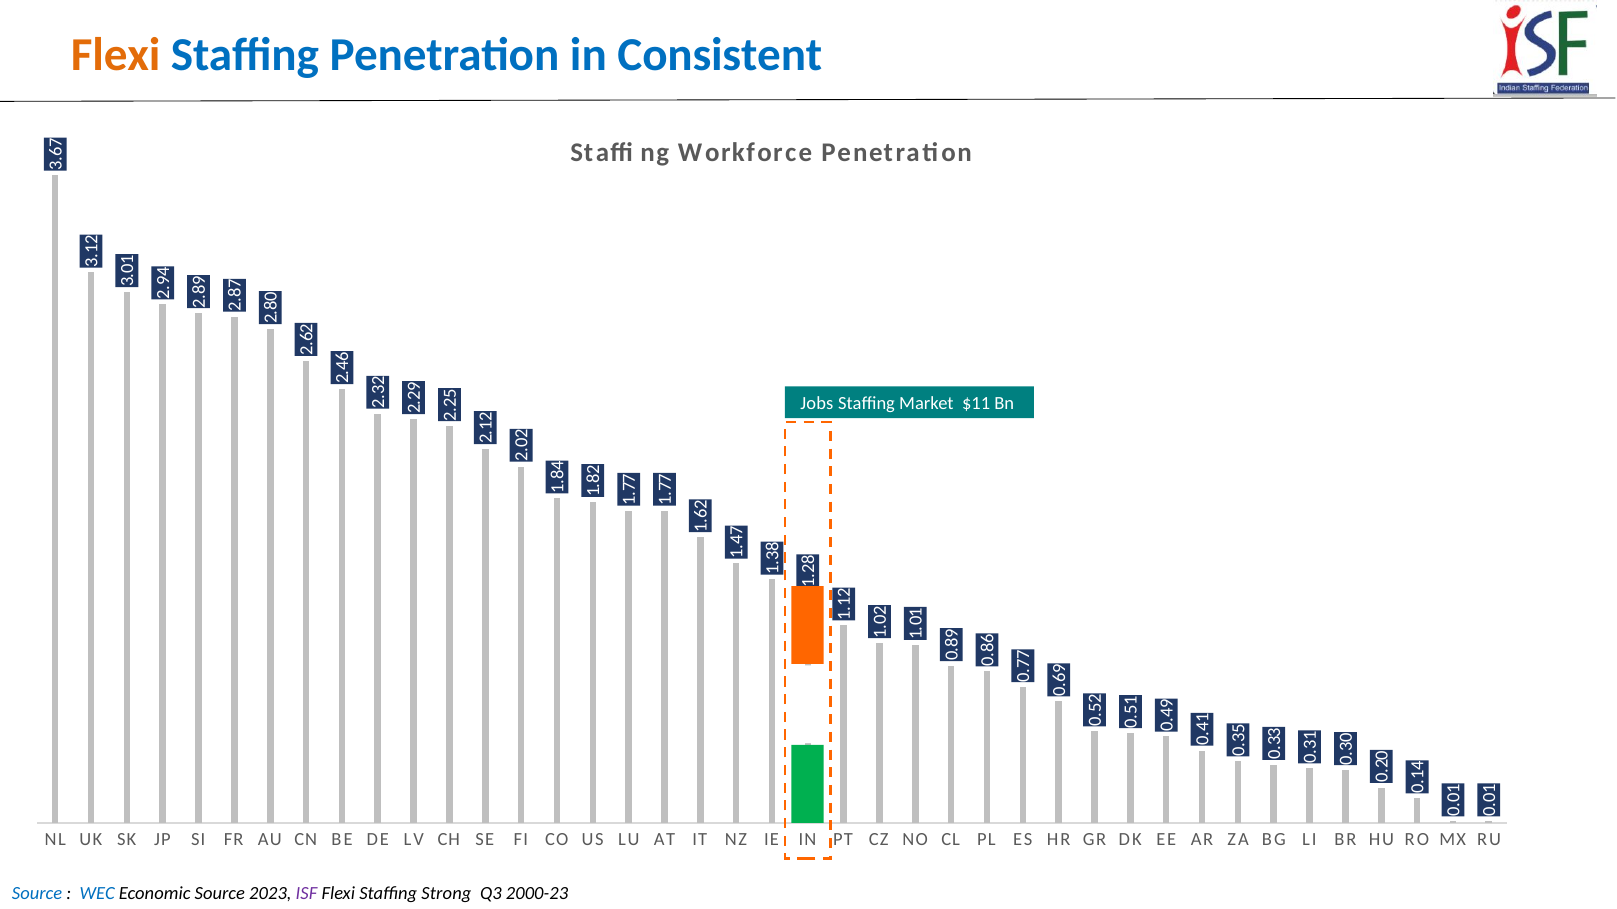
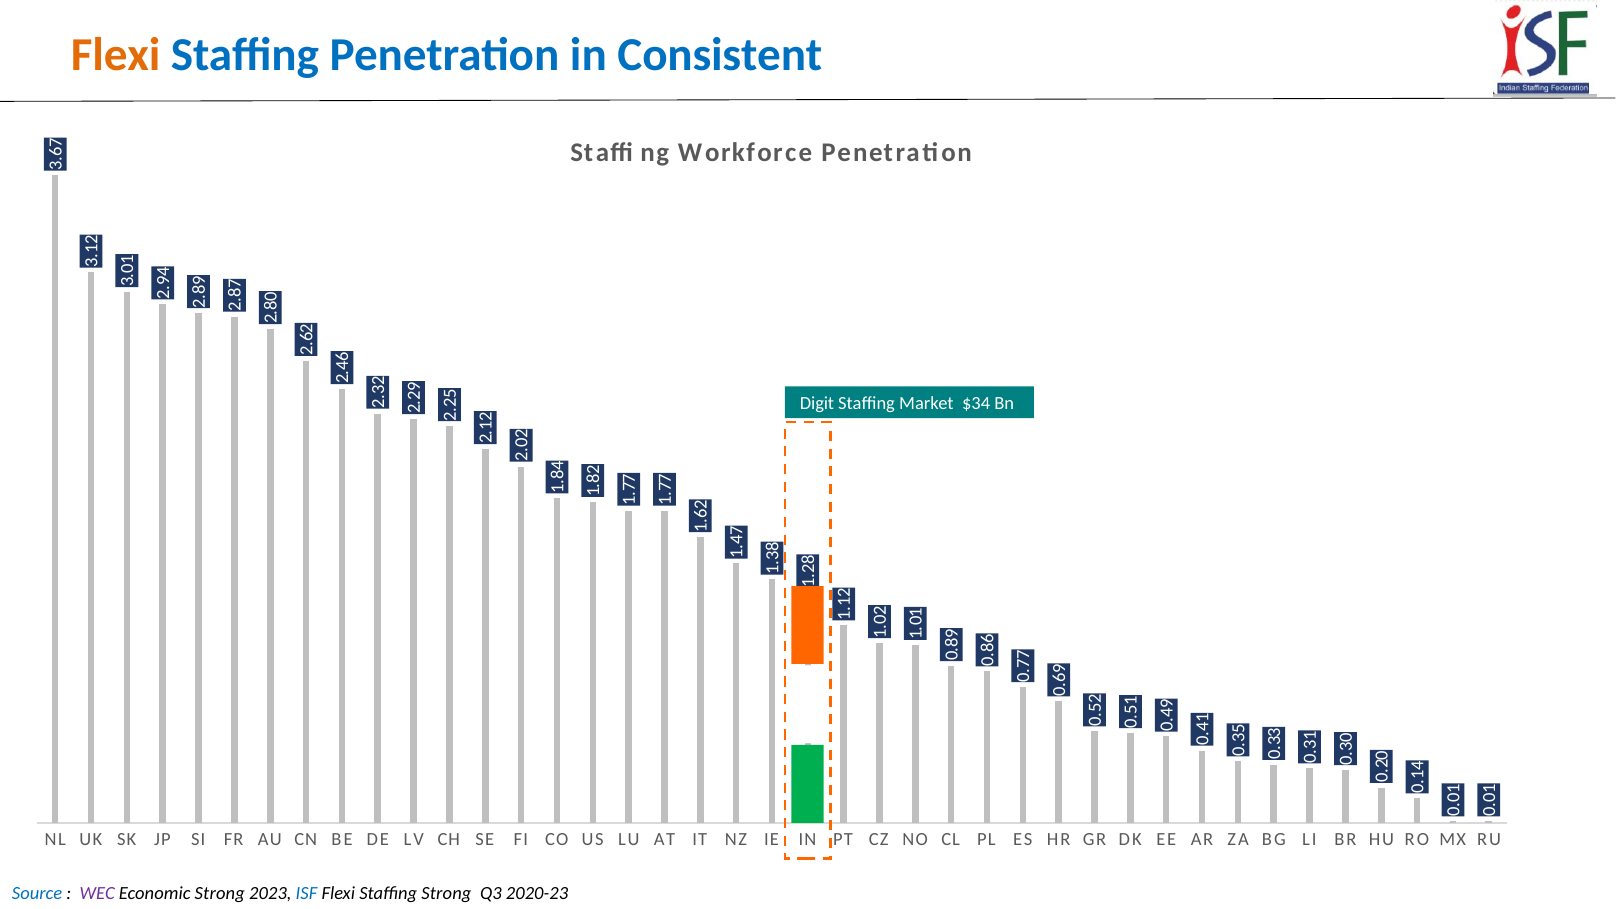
Jobs: Jobs -> Digit (817, 404)
$11: $11 -> $34 (976, 404)
WEC colour: blue -> purple (97, 894)
Economic Source: Source -> Strong (220, 894)
ISF colour: purple -> blue (306, 894)
2000-23: 2000-23 -> 2020-23 (537, 894)
